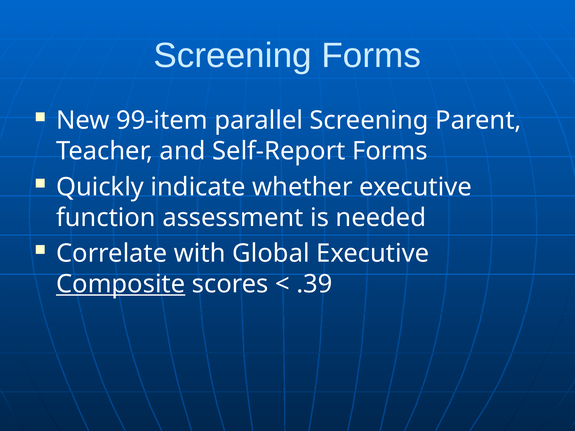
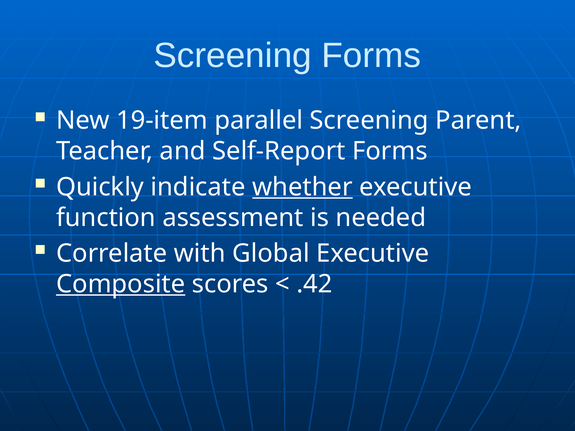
99-item: 99-item -> 19-item (162, 121)
whether underline: none -> present (302, 187)
.39: .39 -> .42 (315, 284)
